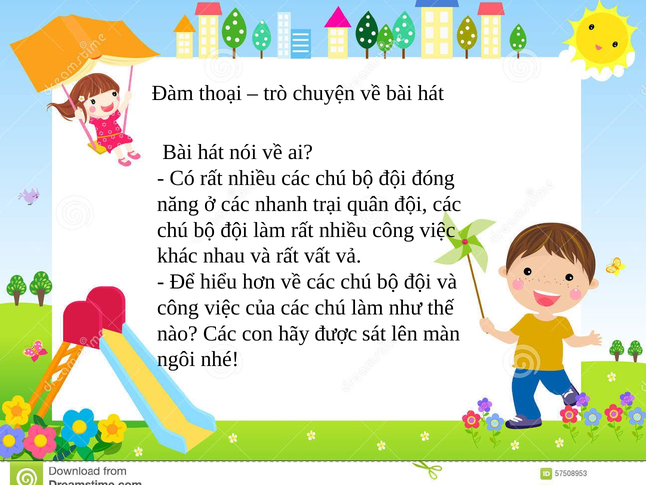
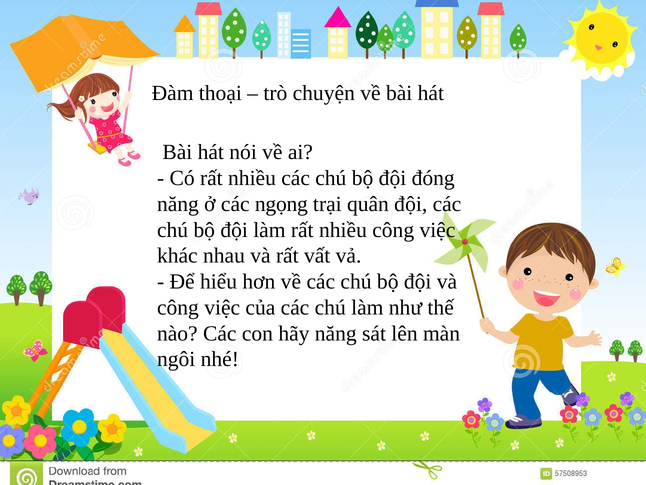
nhanh: nhanh -> ngọng (281, 204)
hãy được: được -> năng (336, 333)
